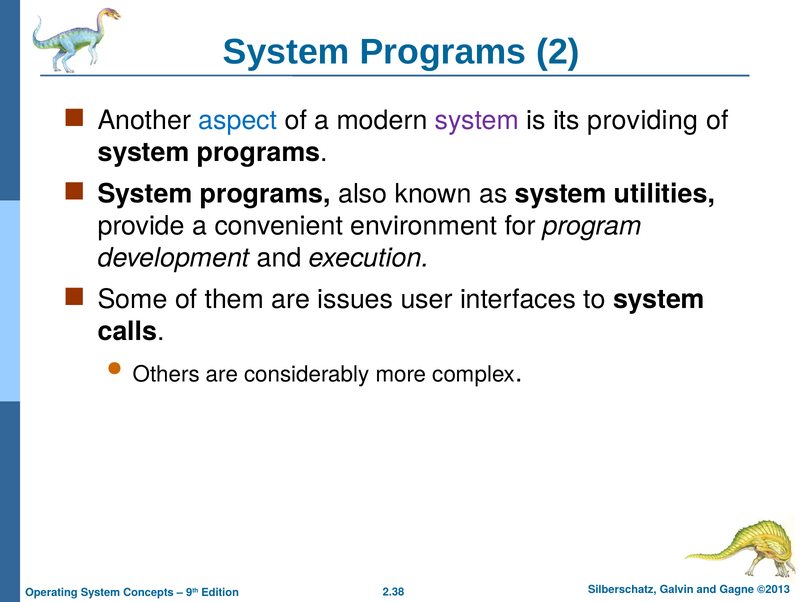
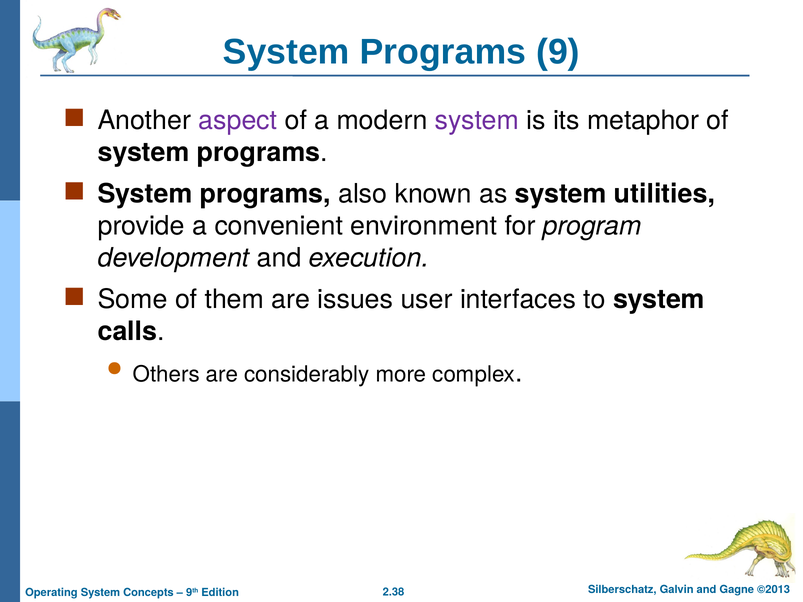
2: 2 -> 9 (558, 52)
aspect colour: blue -> purple (238, 120)
providing: providing -> metaphor (643, 120)
